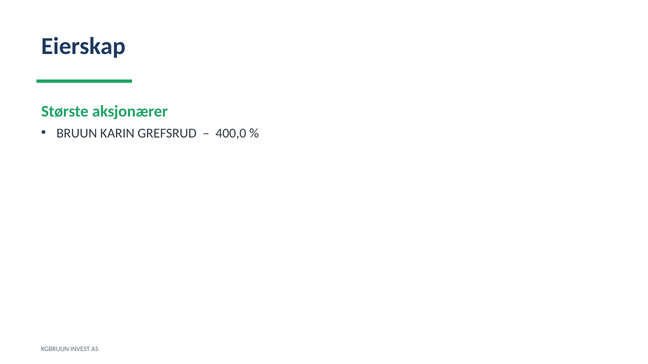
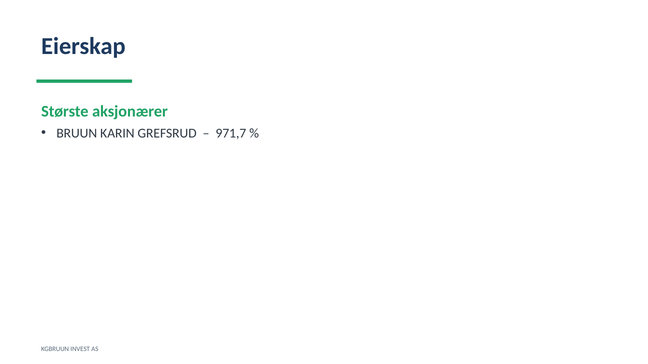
400,0: 400,0 -> 971,7 (231, 133)
